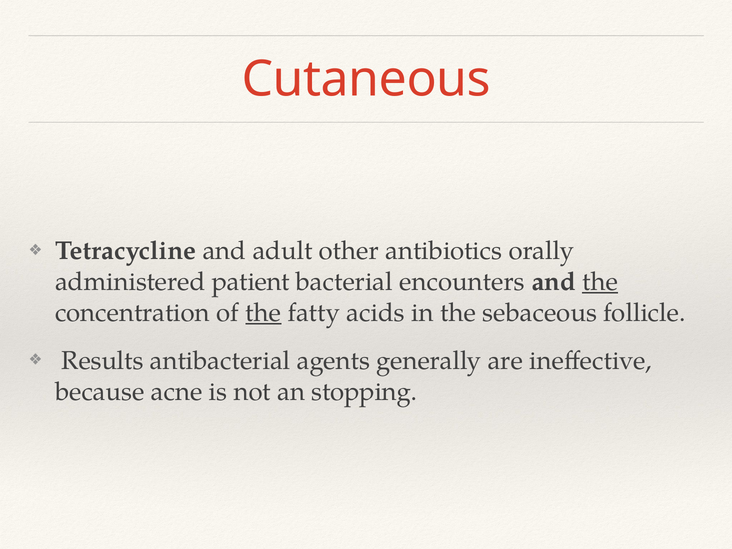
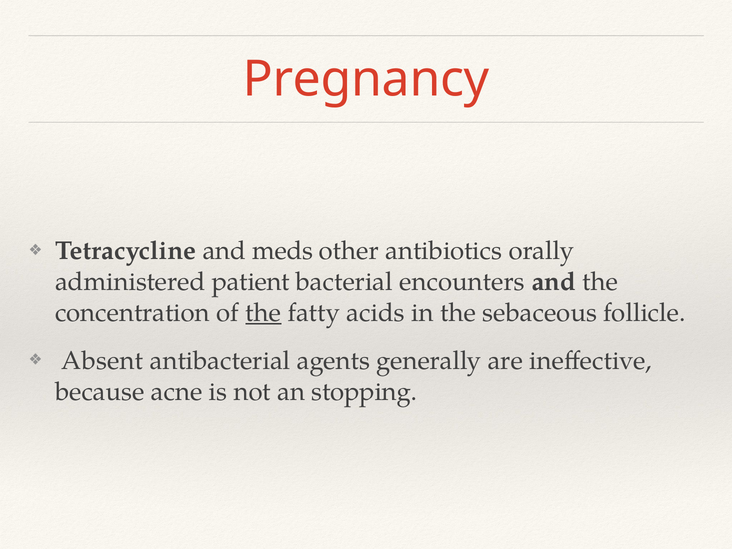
Cutaneous: Cutaneous -> Pregnancy (366, 79)
adult: adult -> meds (283, 251)
the underline: present -> none (600, 282)
Results: Results -> Absent (102, 361)
